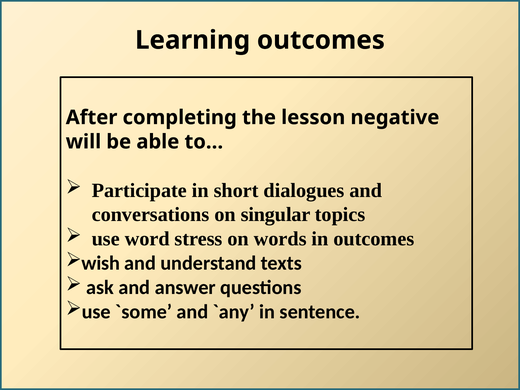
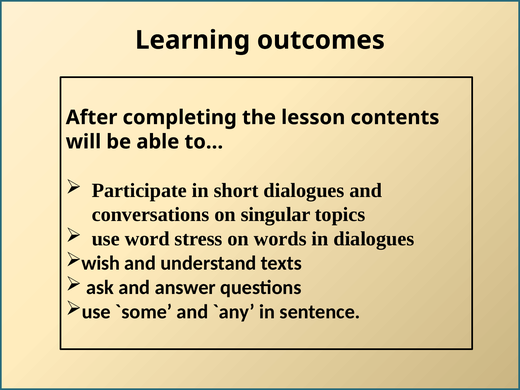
negative: negative -> contents (395, 117)
in outcomes: outcomes -> dialogues (374, 239)
